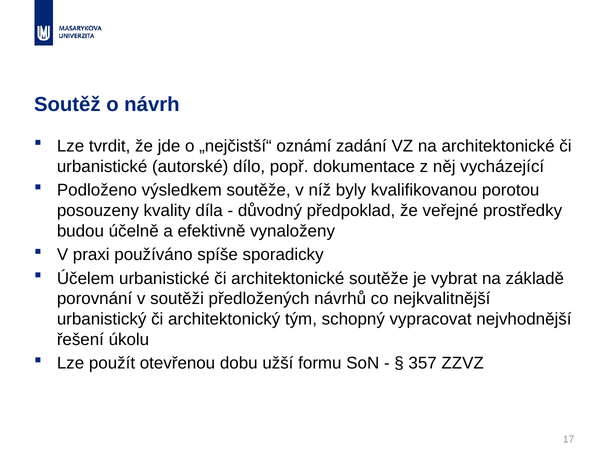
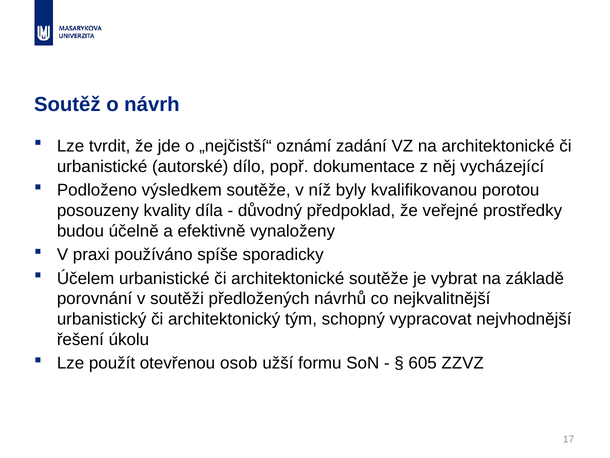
dobu: dobu -> osob (239, 363)
357: 357 -> 605 (423, 363)
